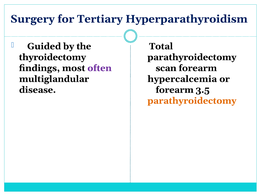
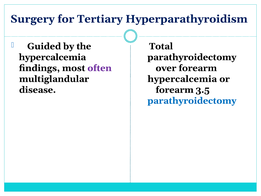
thyroidectomy: thyroidectomy -> hypercalcemia (52, 57)
scan: scan -> over (166, 68)
parathyroidectomy colour: orange -> blue (192, 101)
